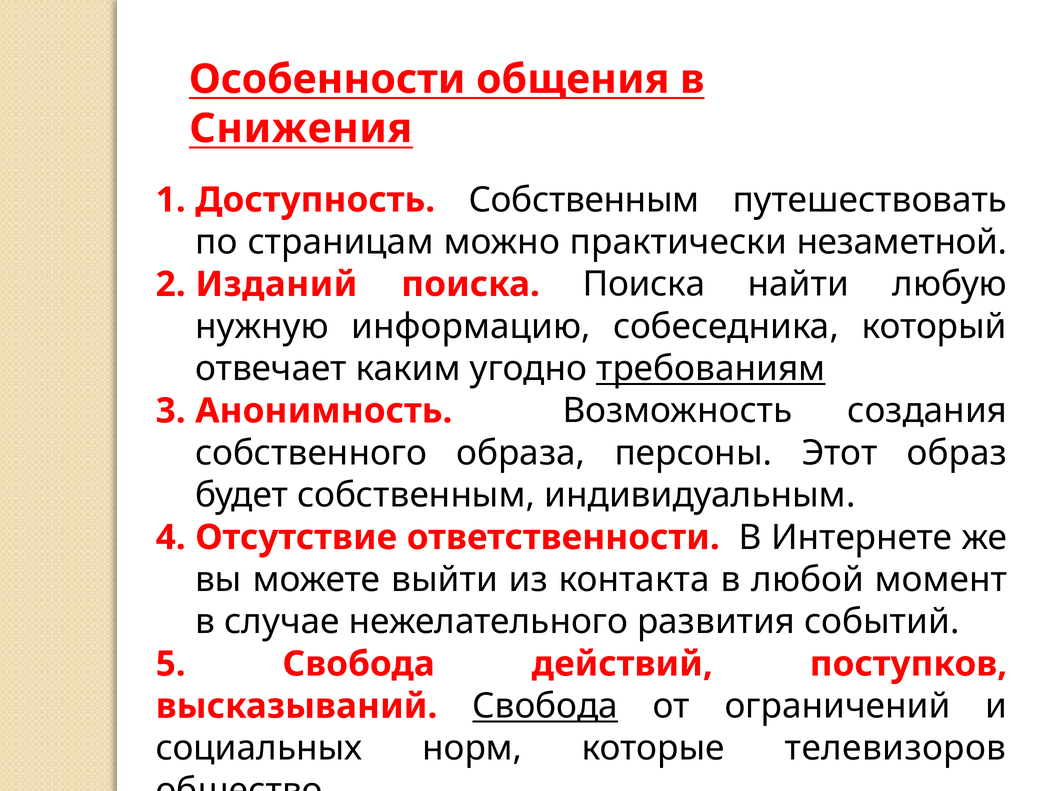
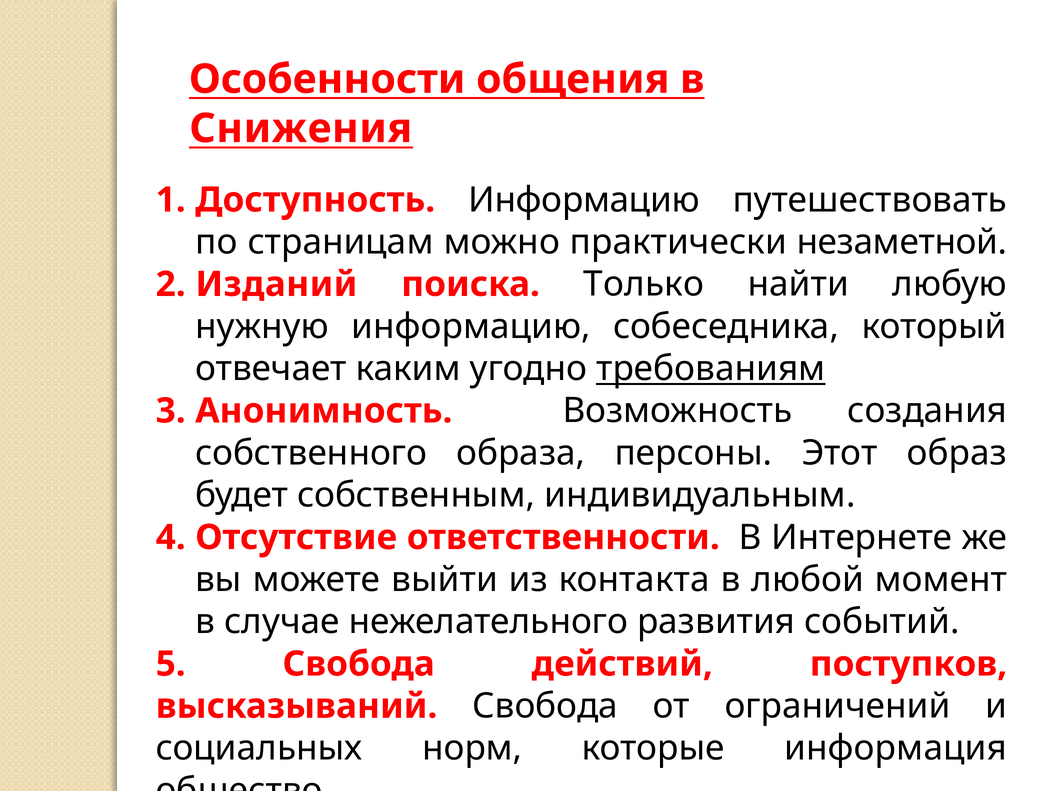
Доступность Собственным: Собственным -> Информацию (584, 200)
поиска Поиска: Поиска -> Только (644, 284)
Свобода underline: present -> none (545, 706)
телевизоров: телевизоров -> информация (896, 749)
